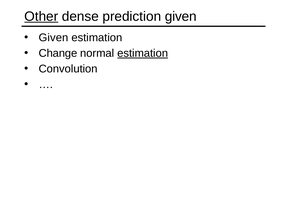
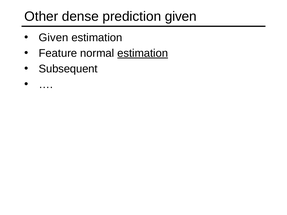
Other underline: present -> none (41, 16)
Change: Change -> Feature (58, 53)
Convolution: Convolution -> Subsequent (68, 69)
